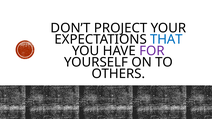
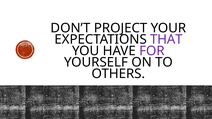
THAT colour: blue -> purple (166, 40)
